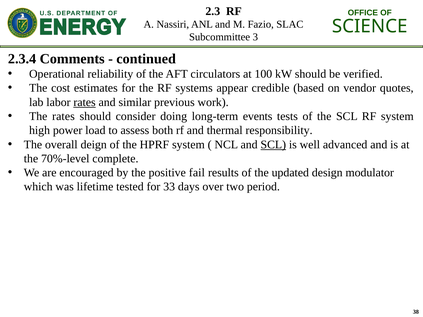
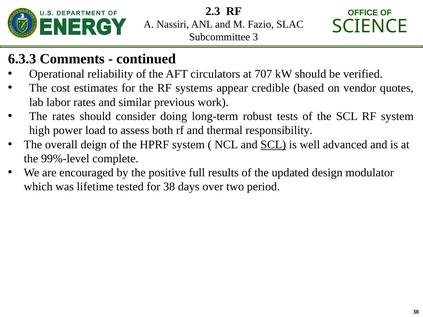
2.3.4: 2.3.4 -> 6.3.3 (22, 59)
100: 100 -> 707 (263, 74)
rates underline: present -> none (85, 102)
events: events -> robust (258, 116)
70%-level: 70%-level -> 99%-level (65, 159)
fail: fail -> full (197, 173)
for 33: 33 -> 38 (169, 187)
